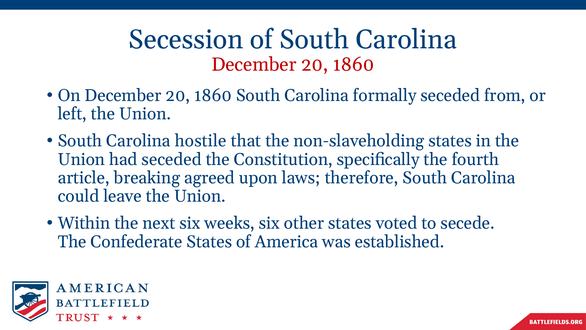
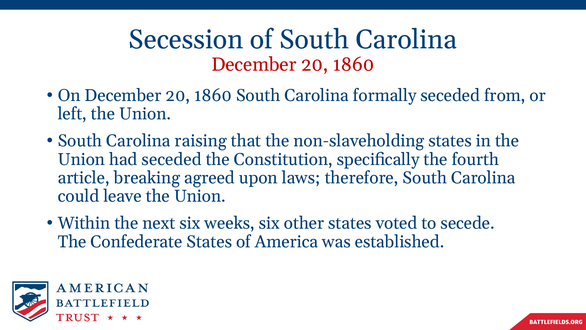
hostile: hostile -> raising (201, 141)
